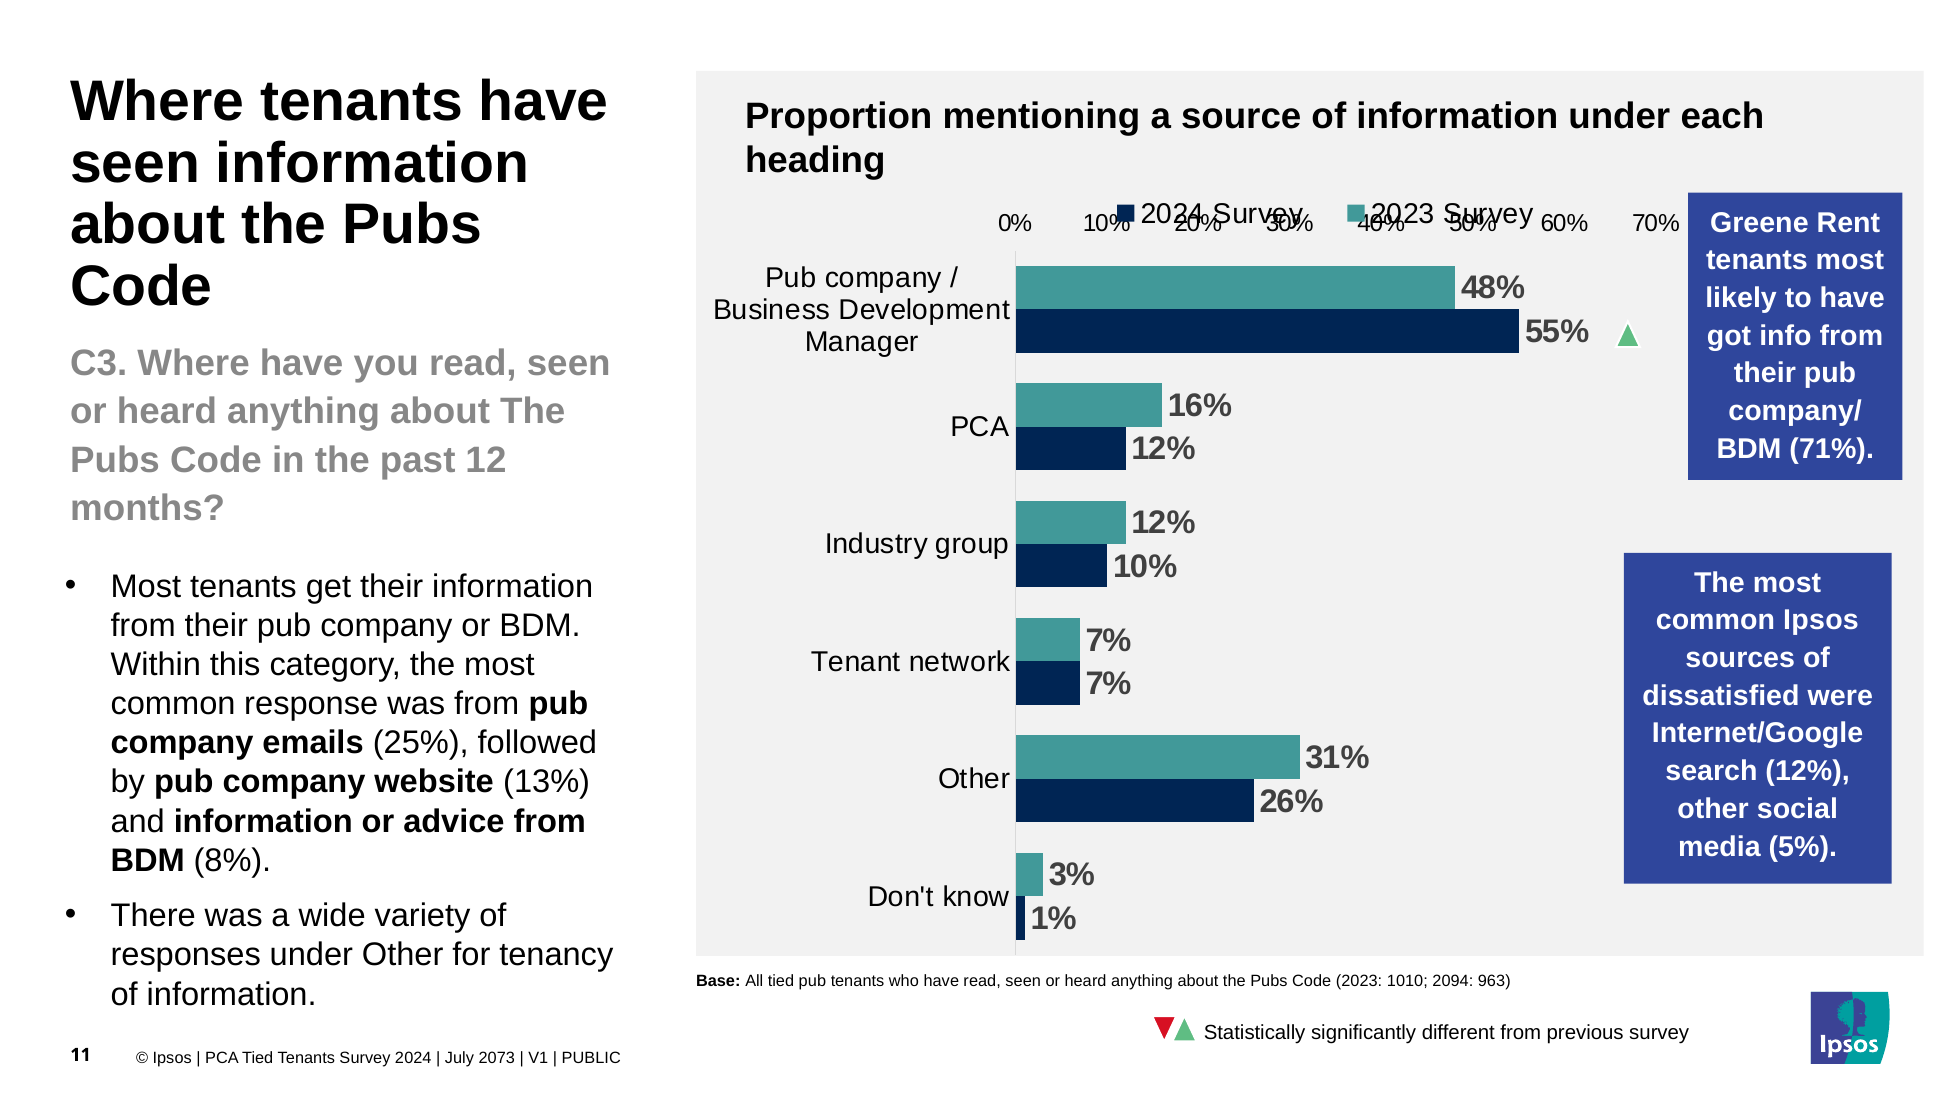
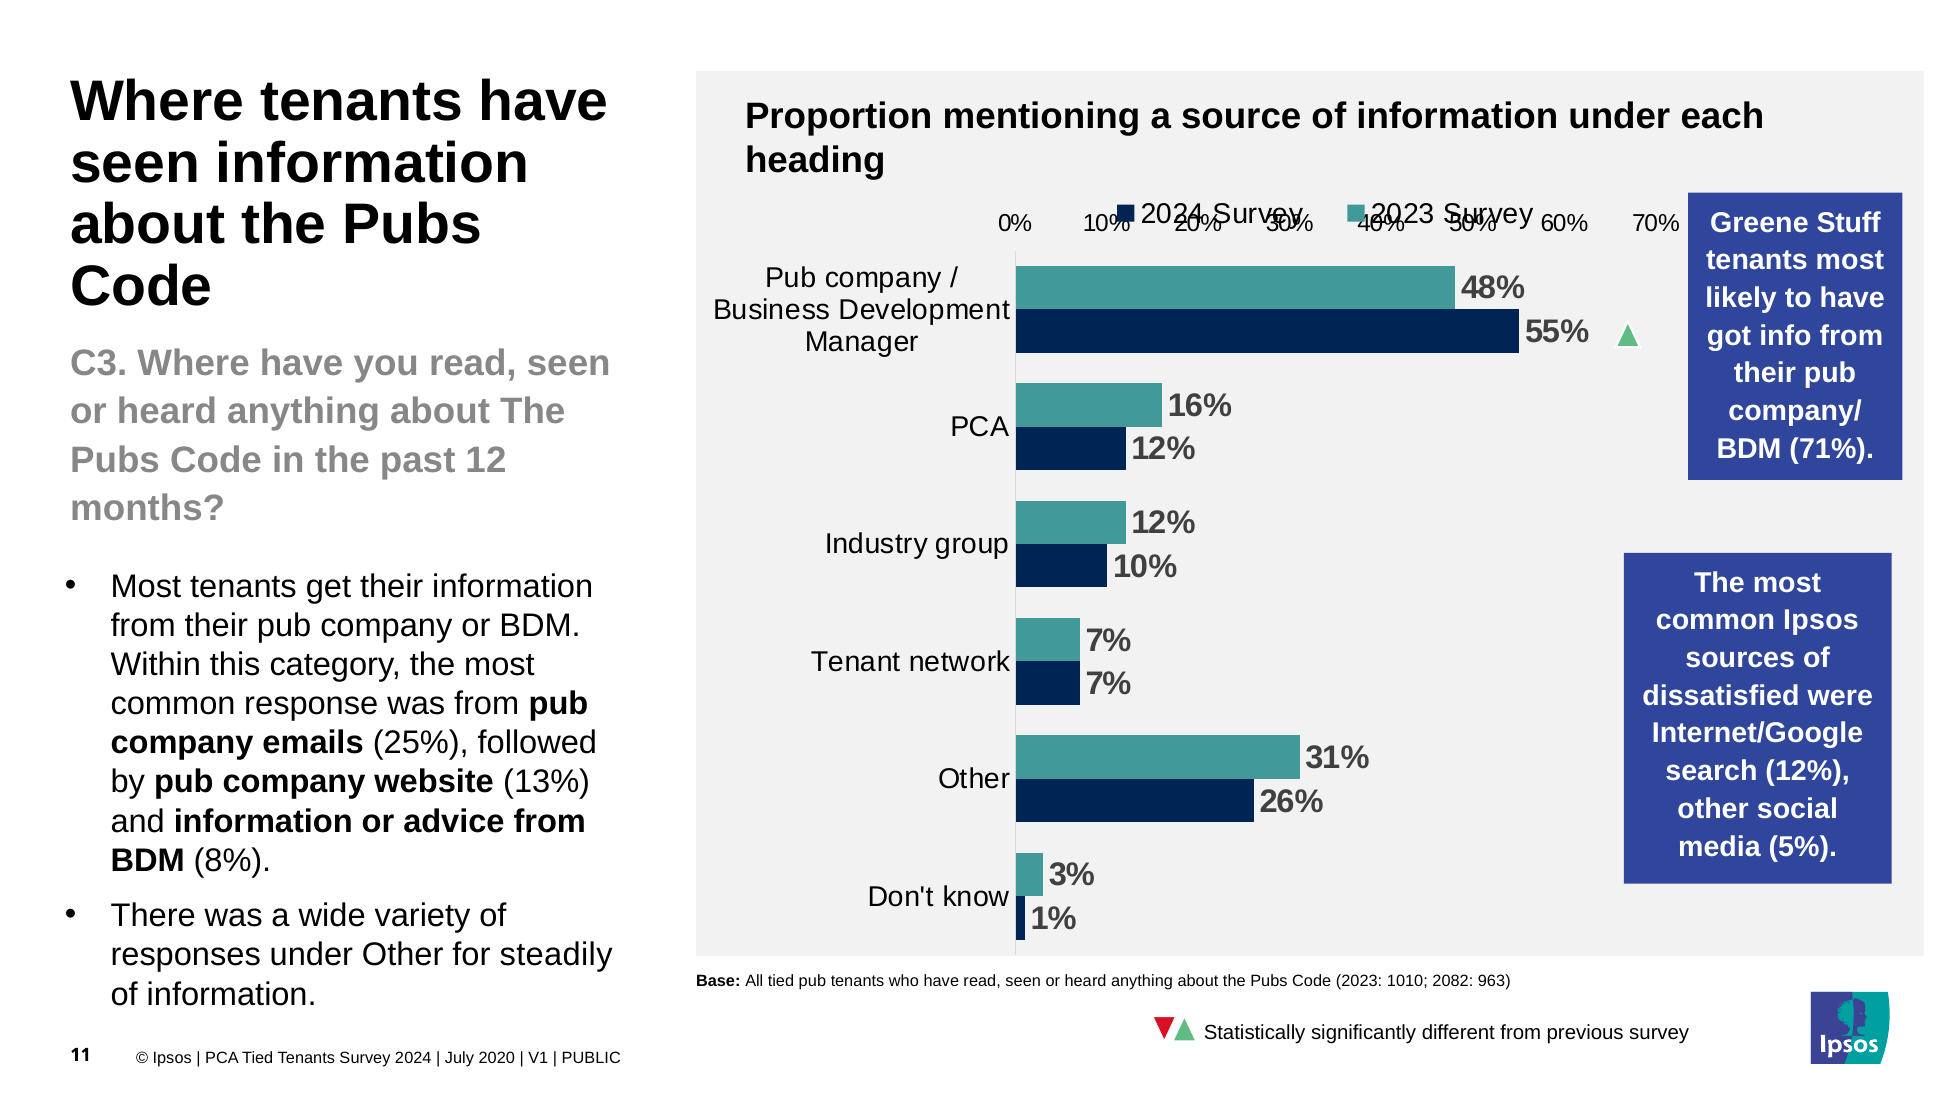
Rent: Rent -> Stuff (1849, 223)
tenancy: tenancy -> steadily (556, 955)
2094: 2094 -> 2082 (1453, 981)
2073: 2073 -> 2020 (497, 1058)
